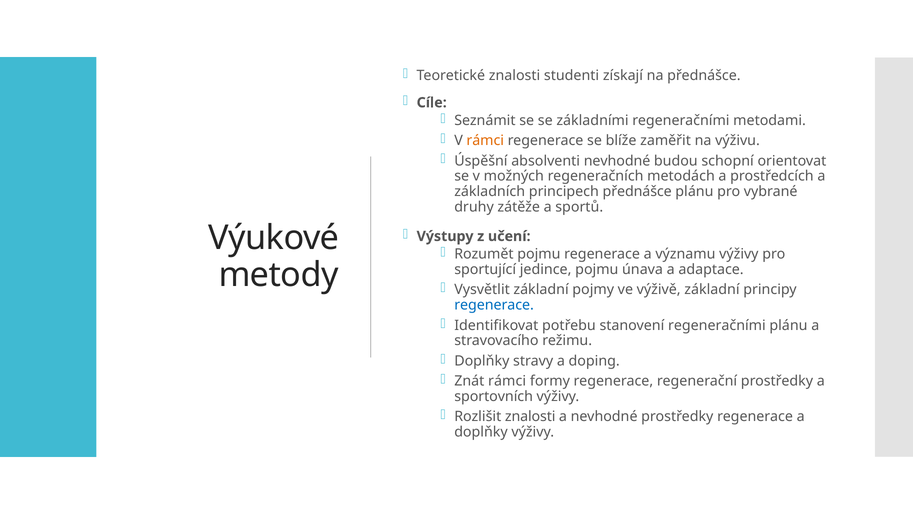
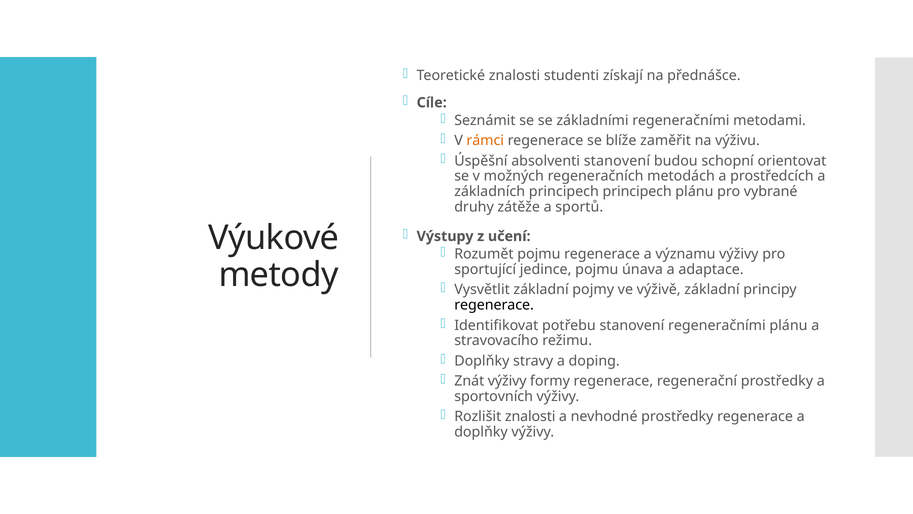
absolventi nevhodné: nevhodné -> stanovení (617, 161)
principech přednášce: přednášce -> principech (637, 191)
regenerace colour: blue -> black (494, 305)
Znát rámci: rámci -> výživy (507, 381)
